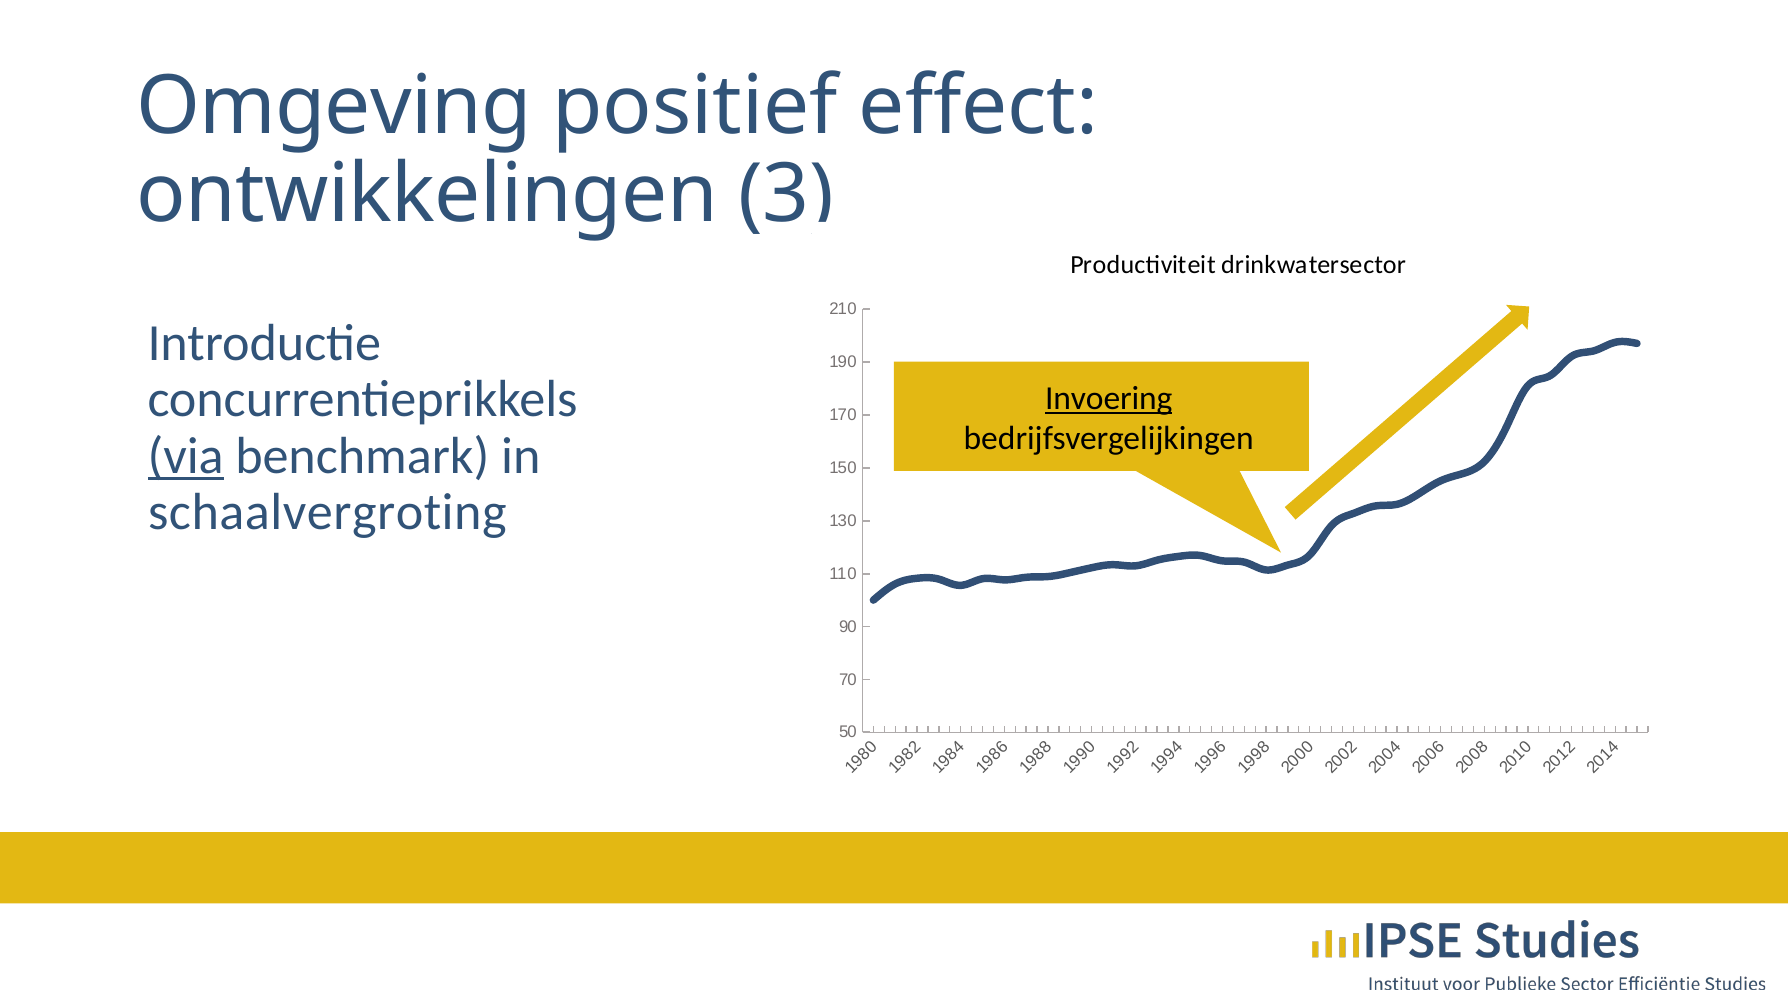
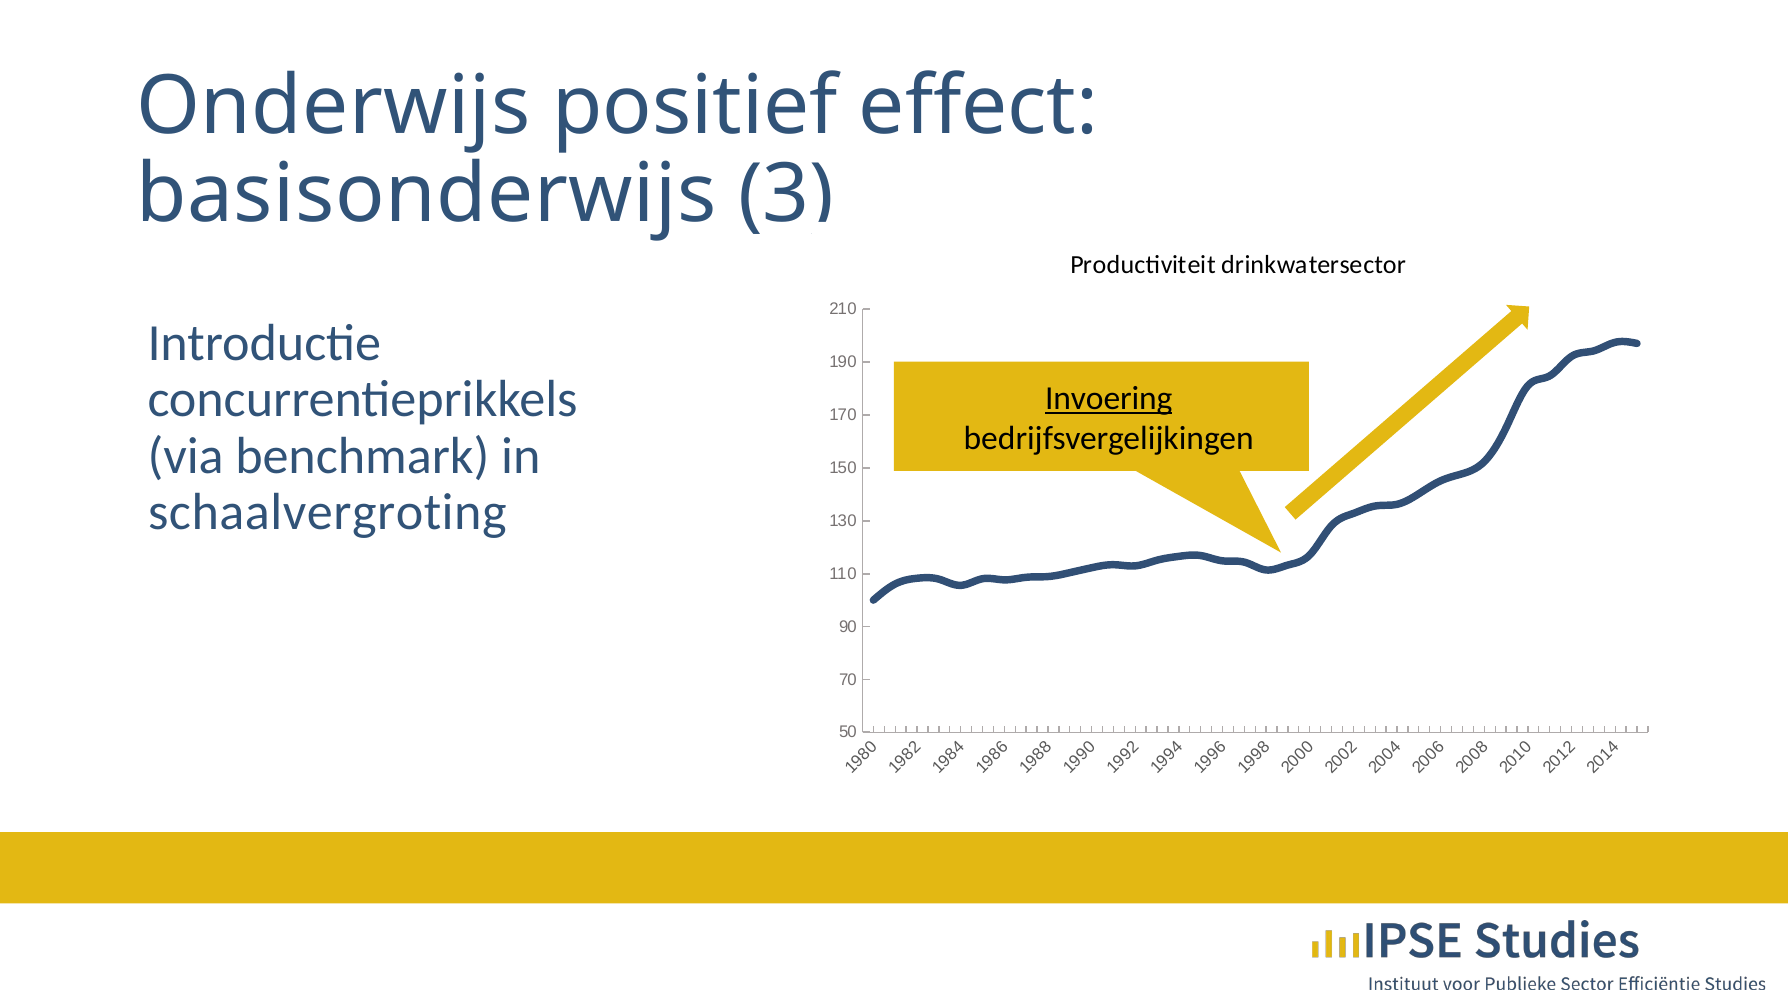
Omgeving: Omgeving -> Onderwijs (333, 106)
ontwikkelingen: ontwikkelingen -> basisonderwijs (426, 194)
via underline: present -> none (186, 456)
